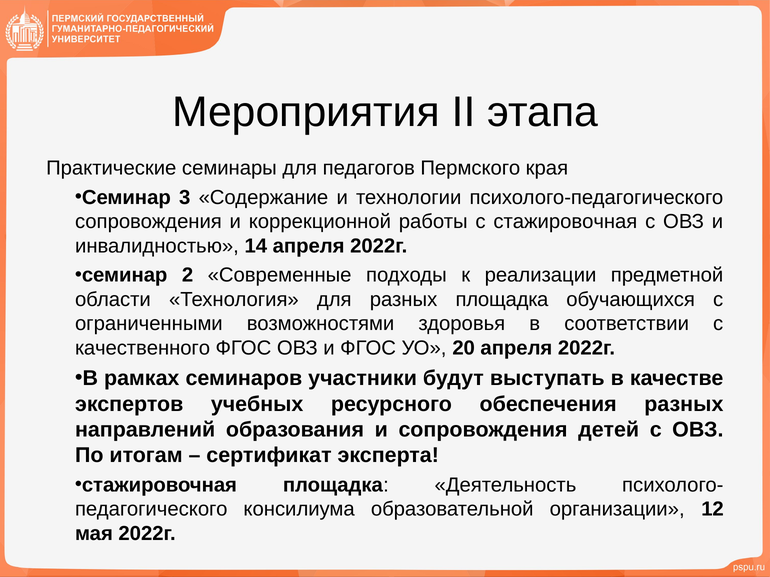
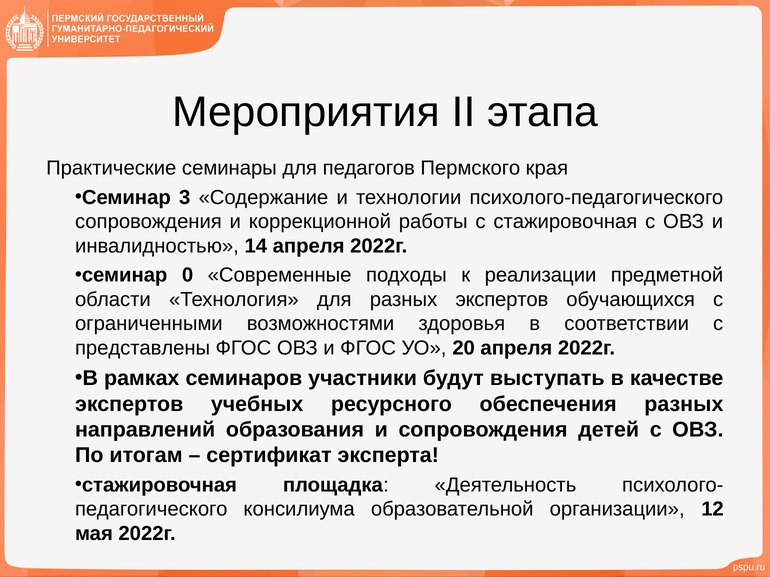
2: 2 -> 0 (188, 275)
разных площадка: площадка -> экспертов (502, 300)
качественного: качественного -> представлены (143, 348)
